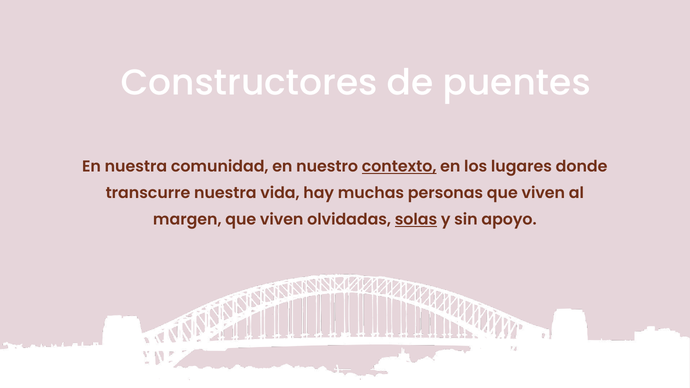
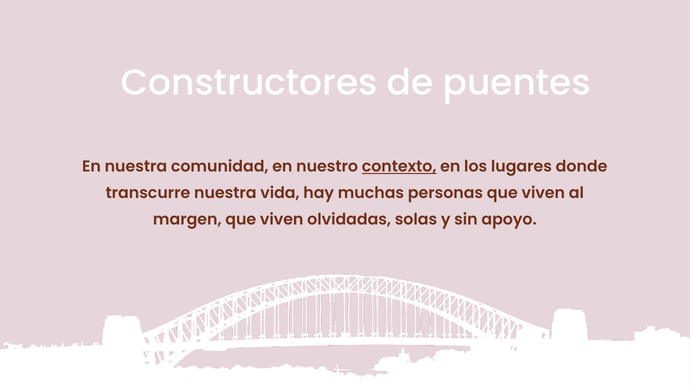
solas underline: present -> none (416, 220)
